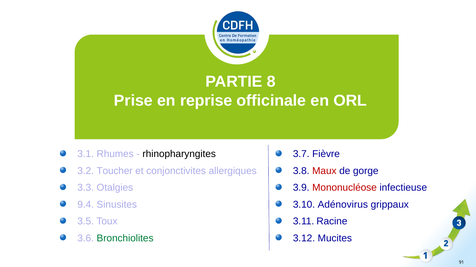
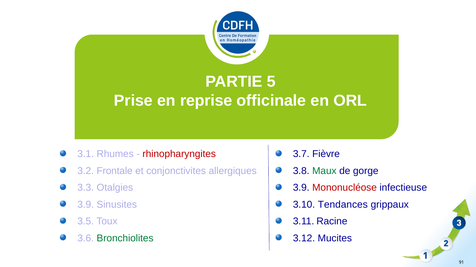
8: 8 -> 5 (271, 82)
rhinopharyngites colour: black -> red (179, 154)
Toucher: Toucher -> Frontale (115, 171)
Maux colour: red -> green (324, 171)
9.4: 9.4 -> 3.9 (86, 205)
Adénovirus: Adénovirus -> Tendances (343, 205)
